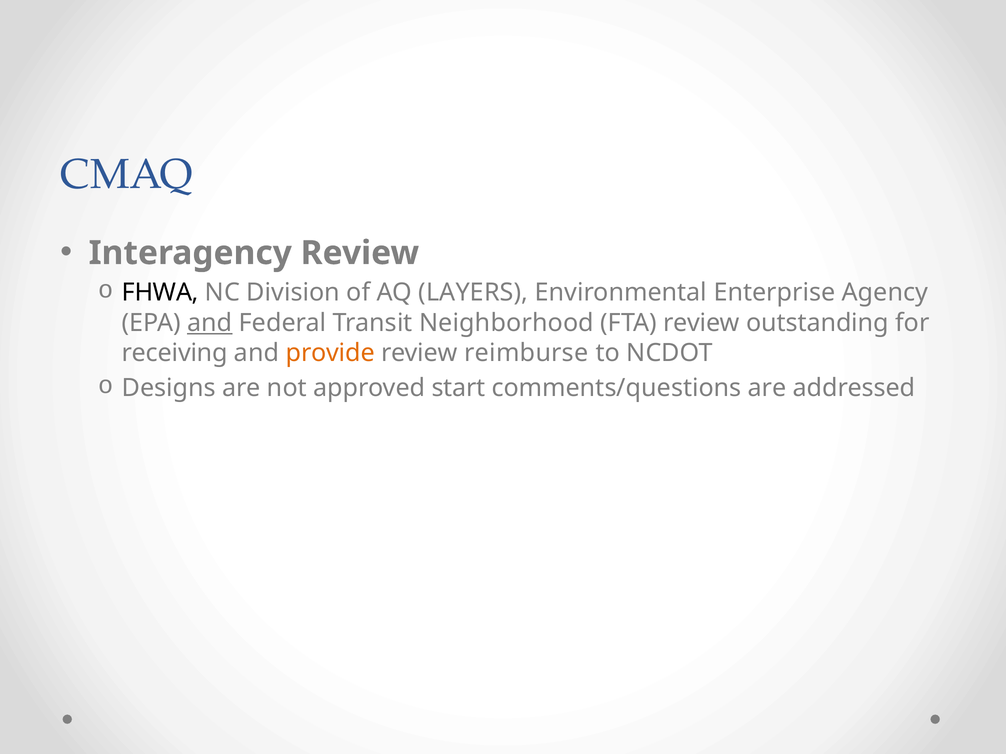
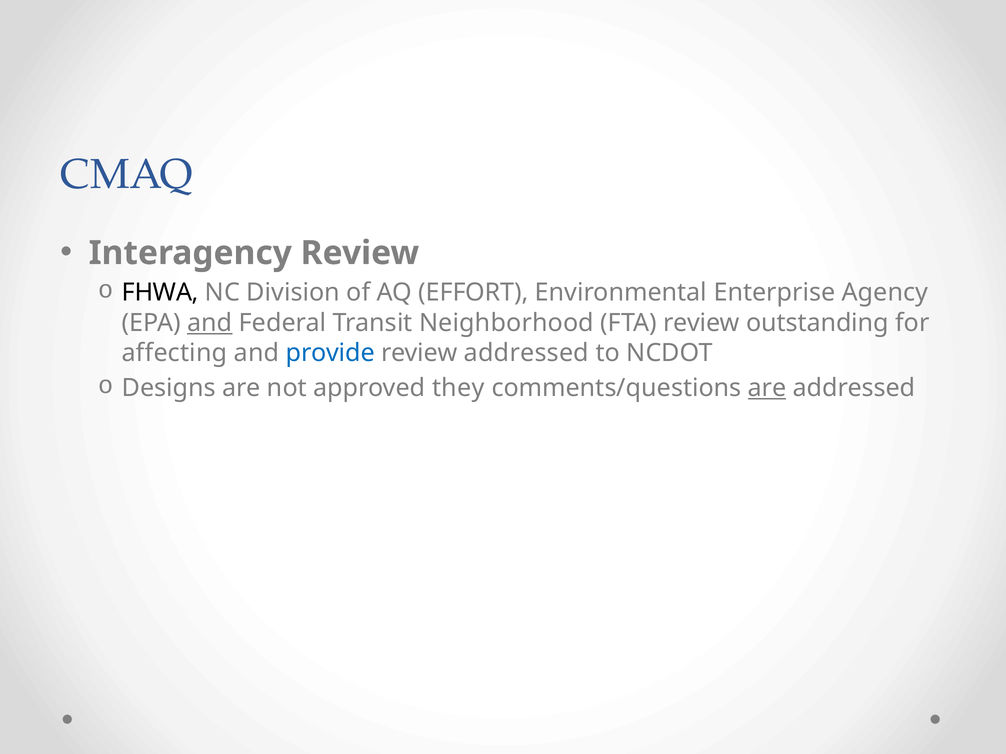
LAYERS: LAYERS -> EFFORT (473, 293)
receiving: receiving -> affecting (174, 353)
provide colour: orange -> blue (330, 353)
review reimburse: reimburse -> addressed (526, 353)
start: start -> they (458, 388)
are underline: none -> present (767, 388)
